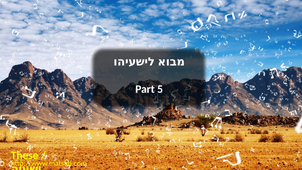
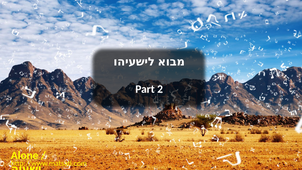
5: 5 -> 2 (160, 89)
These: These -> Alone (25, 155)
